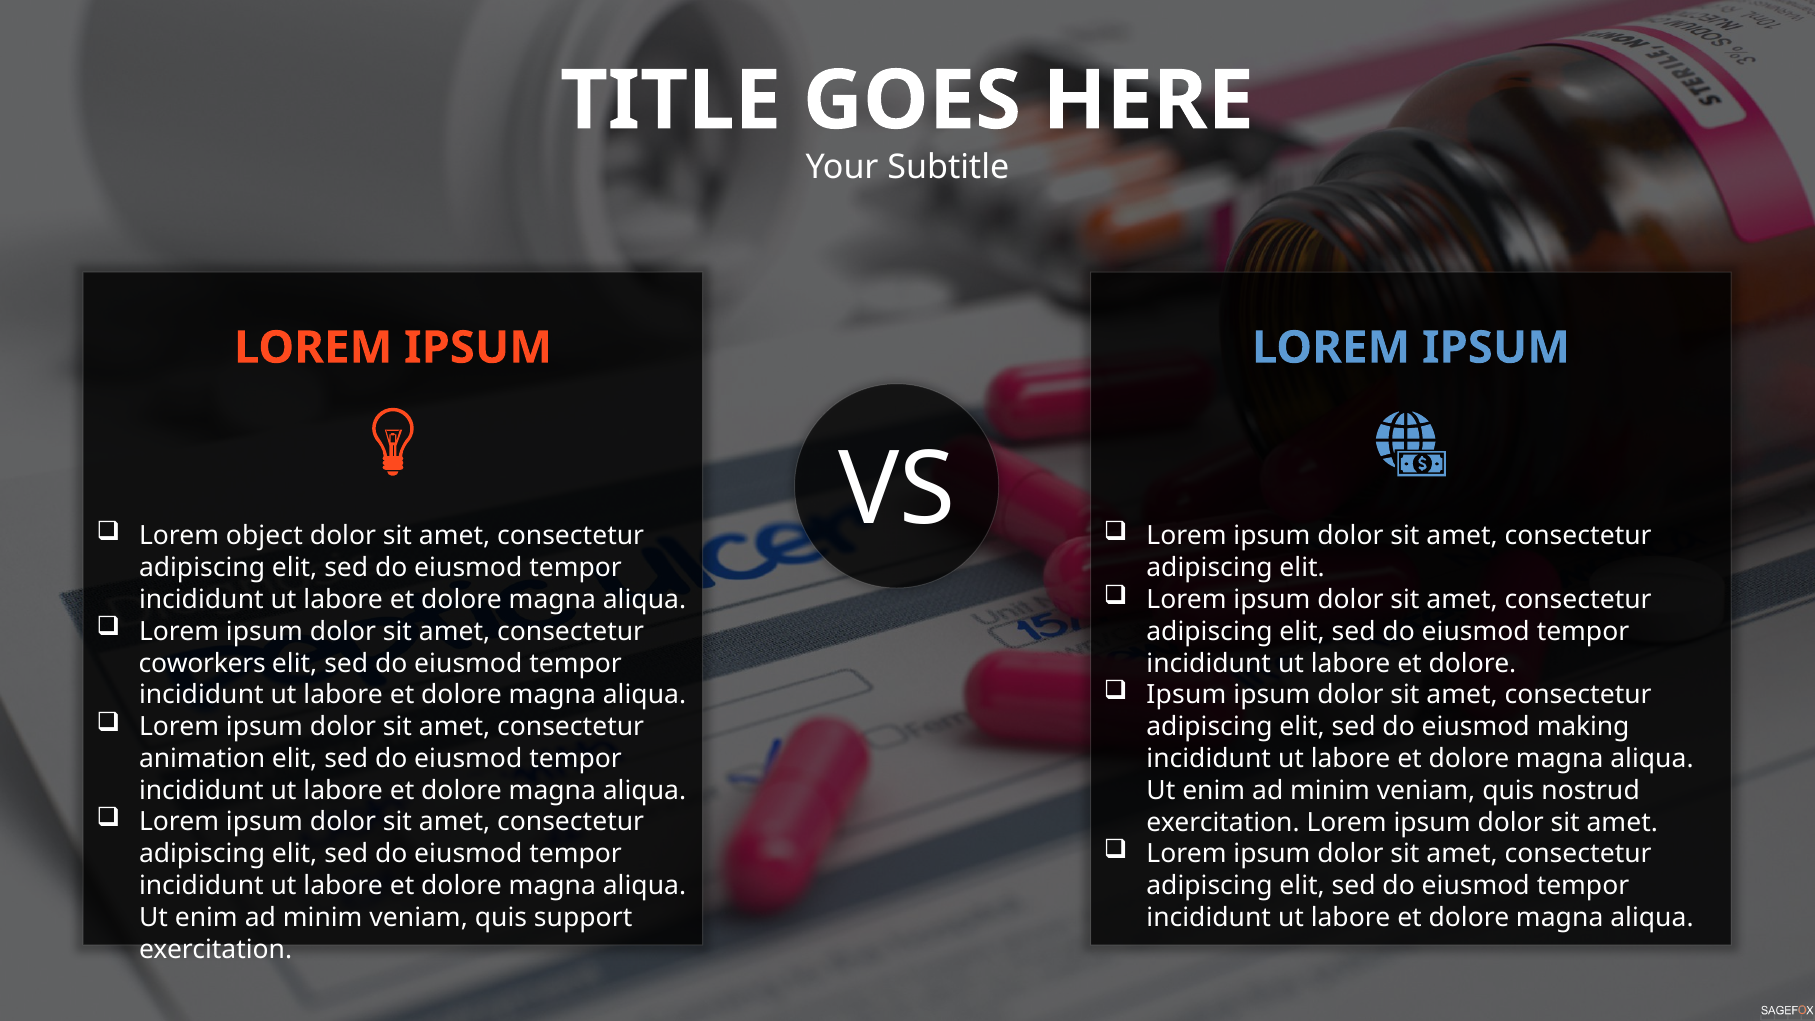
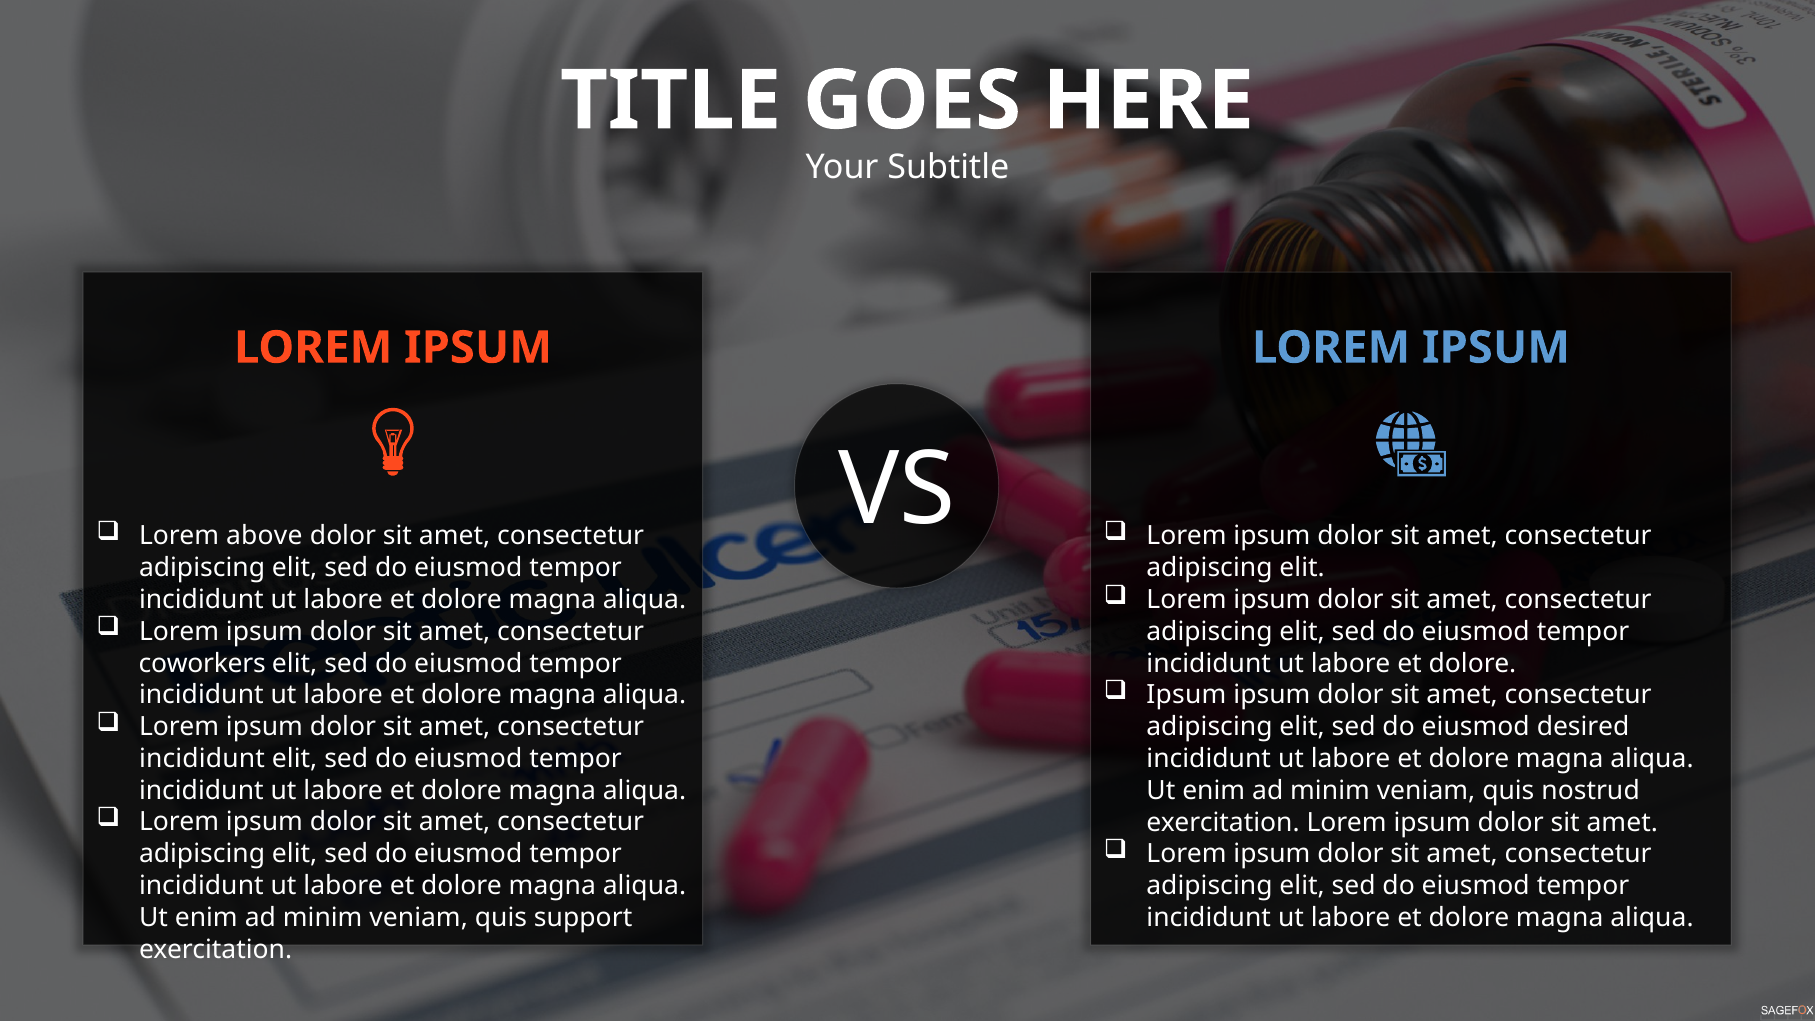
object: object -> above (264, 536)
making: making -> desired (1583, 727)
animation: animation -> incididunt (202, 759)
